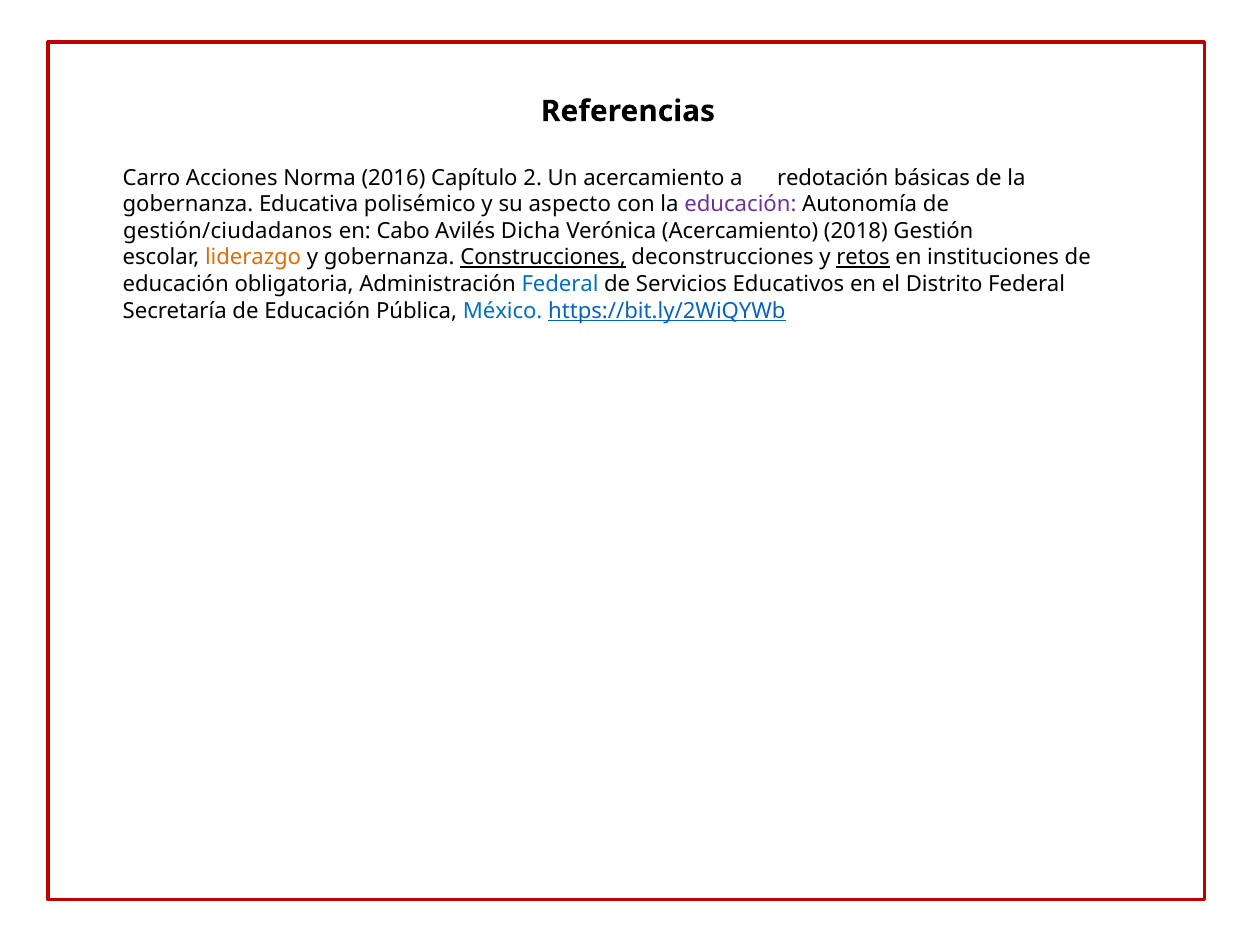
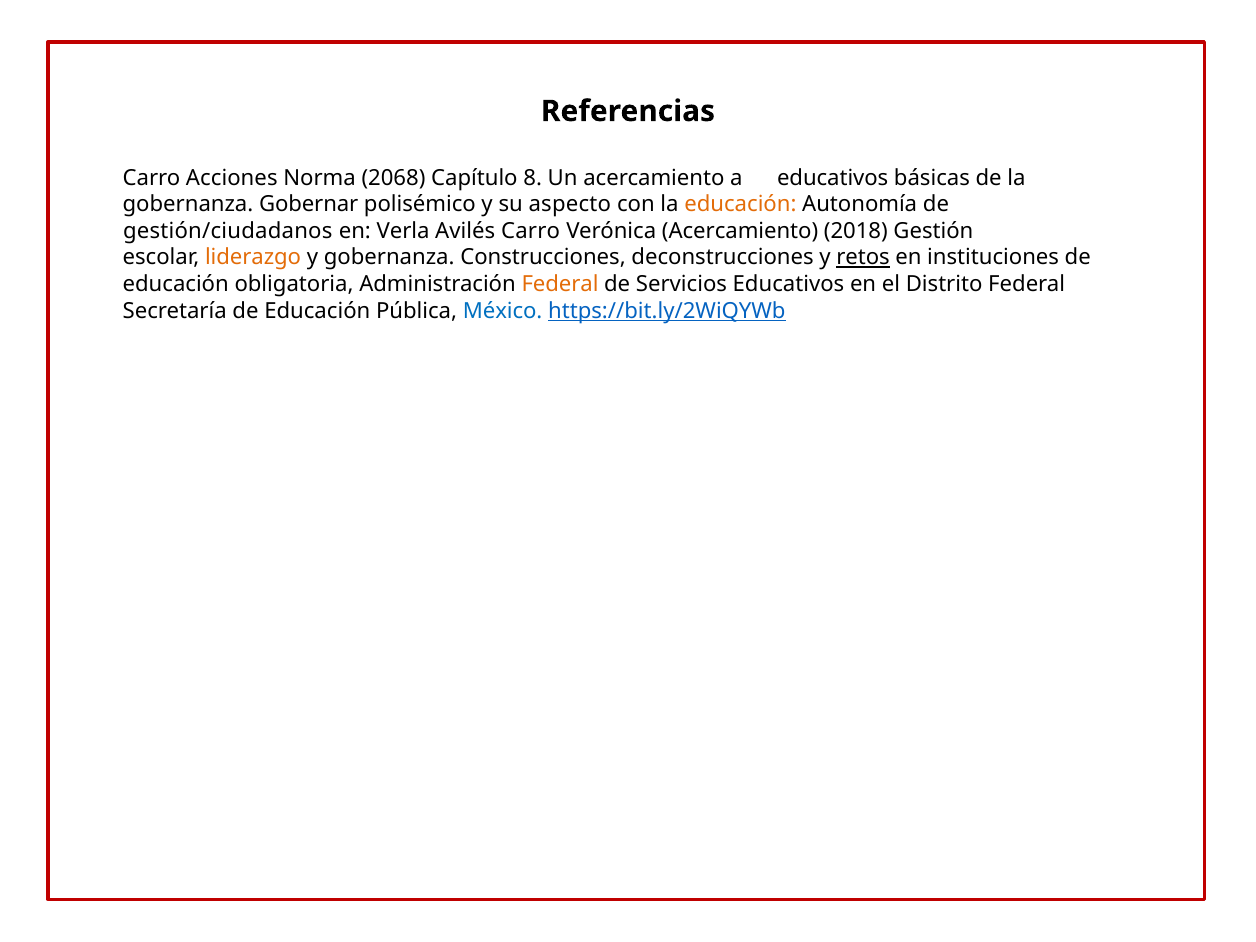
2016: 2016 -> 2068 (394, 178)
2: 2 -> 8 (533, 178)
a redotación: redotación -> educativos (833, 178)
Educativa: Educativa -> Gobernar (309, 204)
educación colour: purple -> orange (740, 204)
Cabo: Cabo -> Verla (403, 231)
Avilés Dicha: Dicha -> Carro (531, 231)
Construcciones underline: present -> none (543, 258)
Federal colour: blue -> orange (560, 284)
